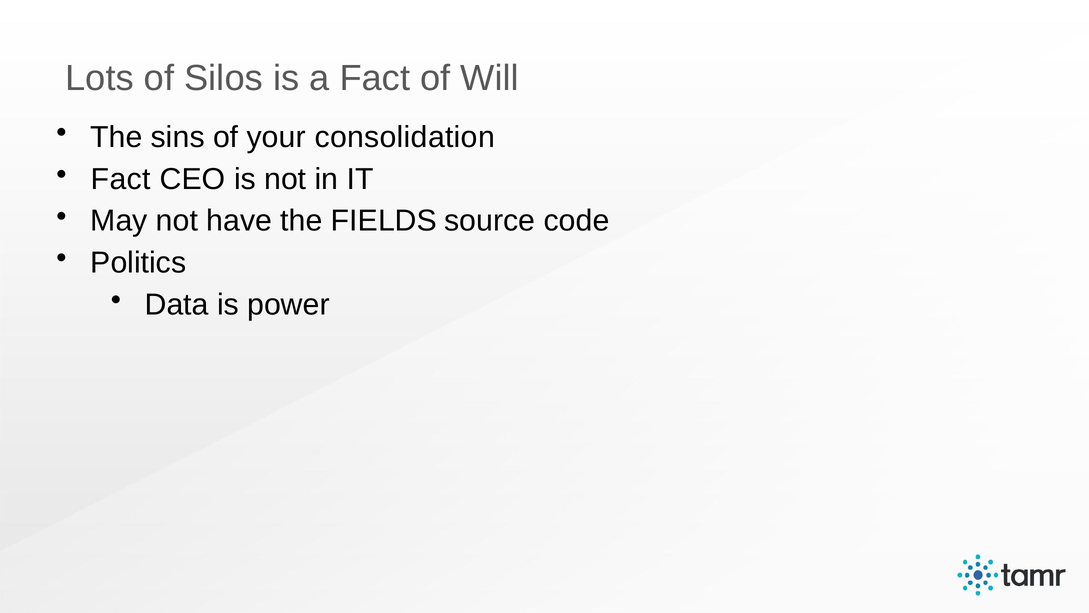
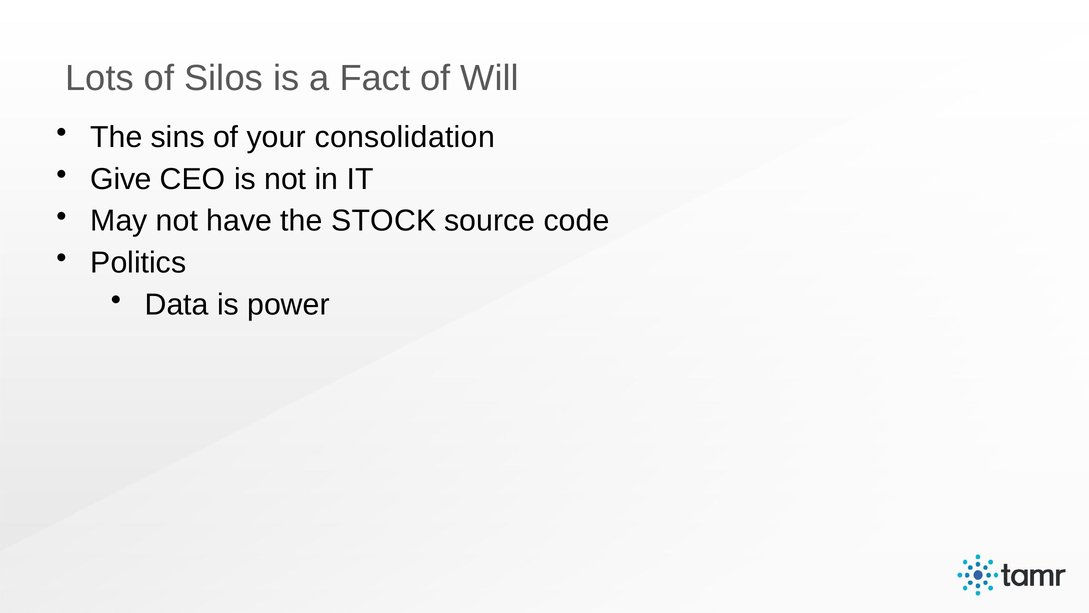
Fact: Fact -> Give (121, 179)
FIELDS: FIELDS -> STOCK (384, 221)
